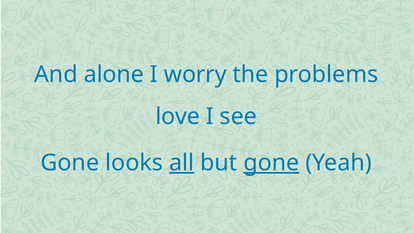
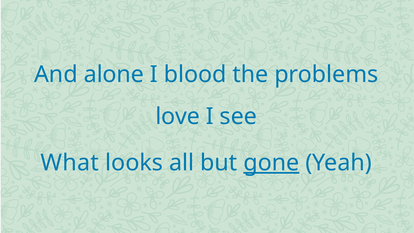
worry: worry -> blood (195, 75)
Gone: Gone -> What (70, 163)
all underline: present -> none (182, 163)
